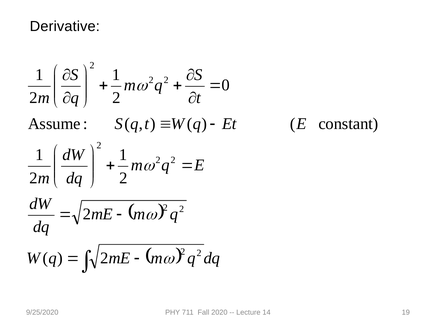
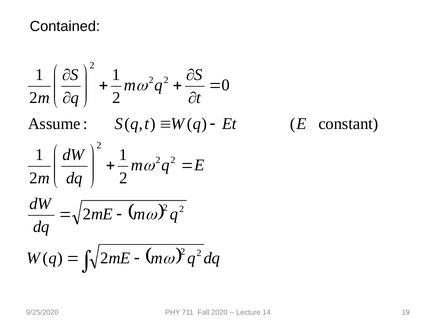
Derivative: Derivative -> Contained (65, 26)
